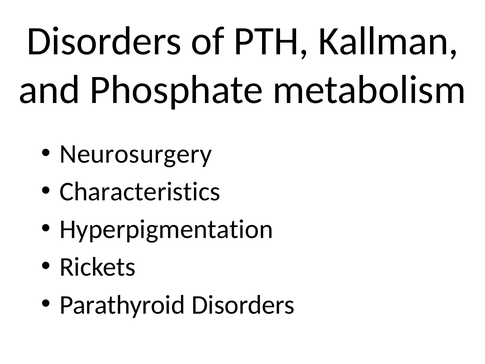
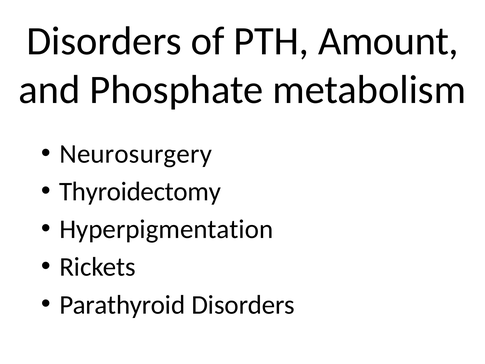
Kallman: Kallman -> Amount (388, 41)
Characteristics: Characteristics -> Thyroidectomy (140, 192)
